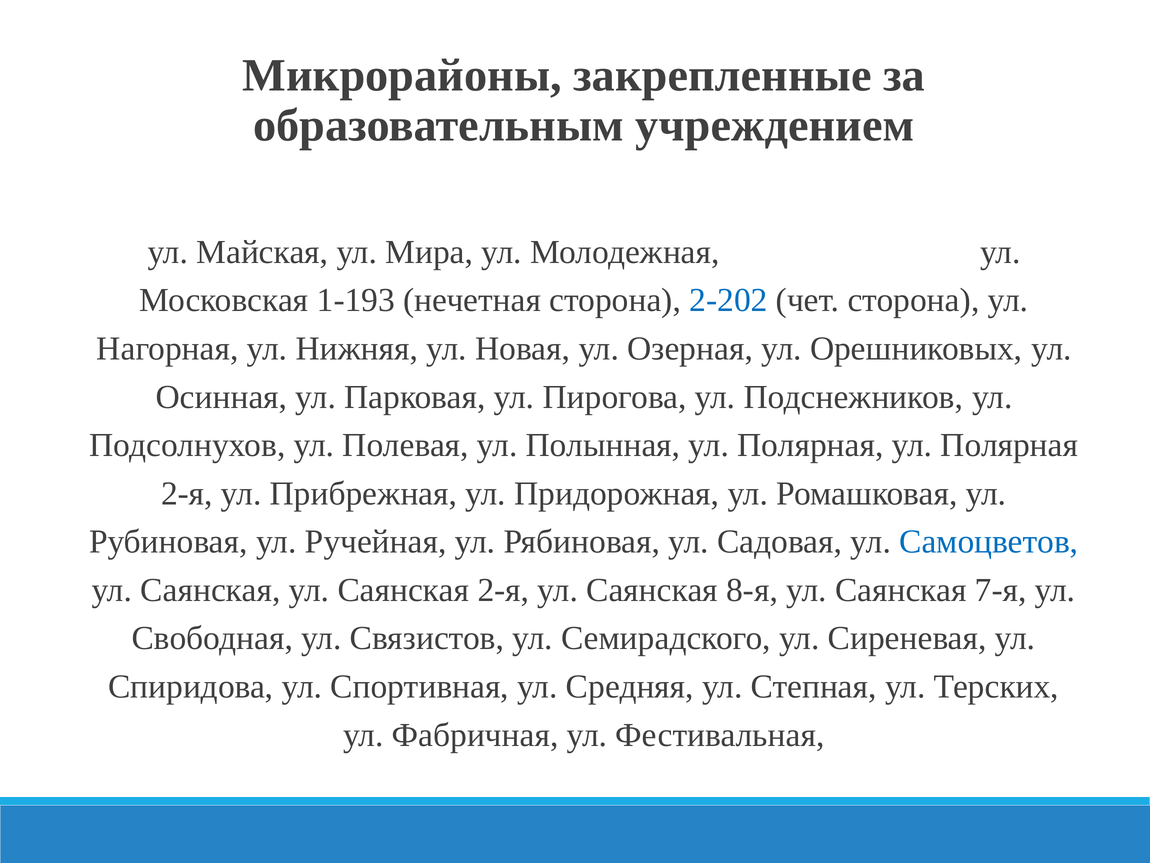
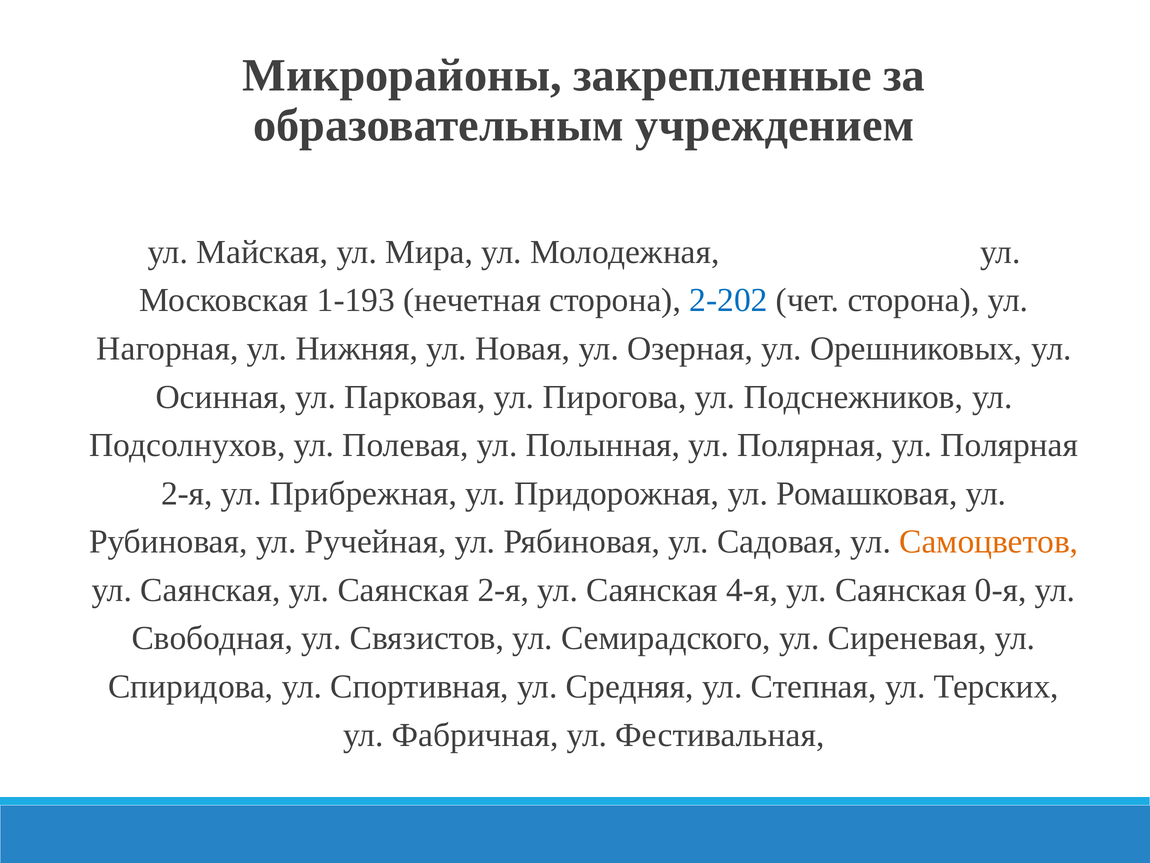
Самоцветов colour: blue -> orange (989, 542)
8-я: 8-я -> 4-я (752, 590)
7-я: 7-я -> 0-я (1001, 590)
